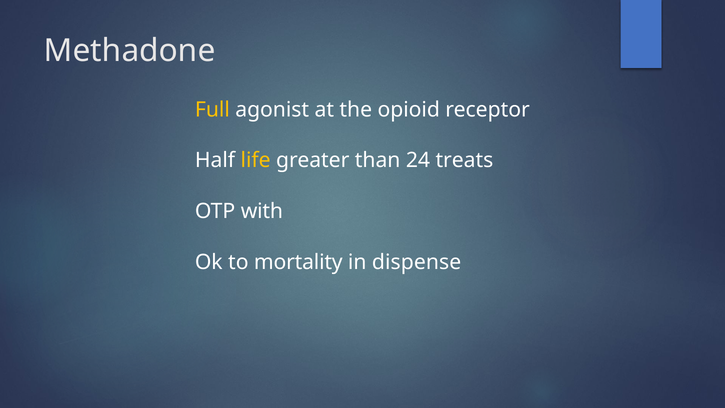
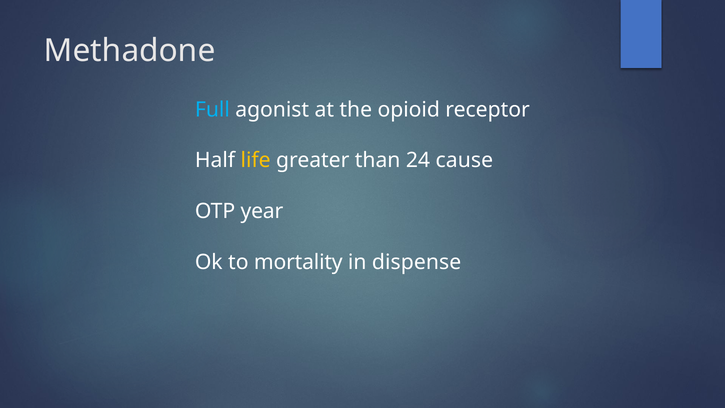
Full colour: yellow -> light blue (212, 110)
treats: treats -> cause (464, 160)
with: with -> year (262, 211)
